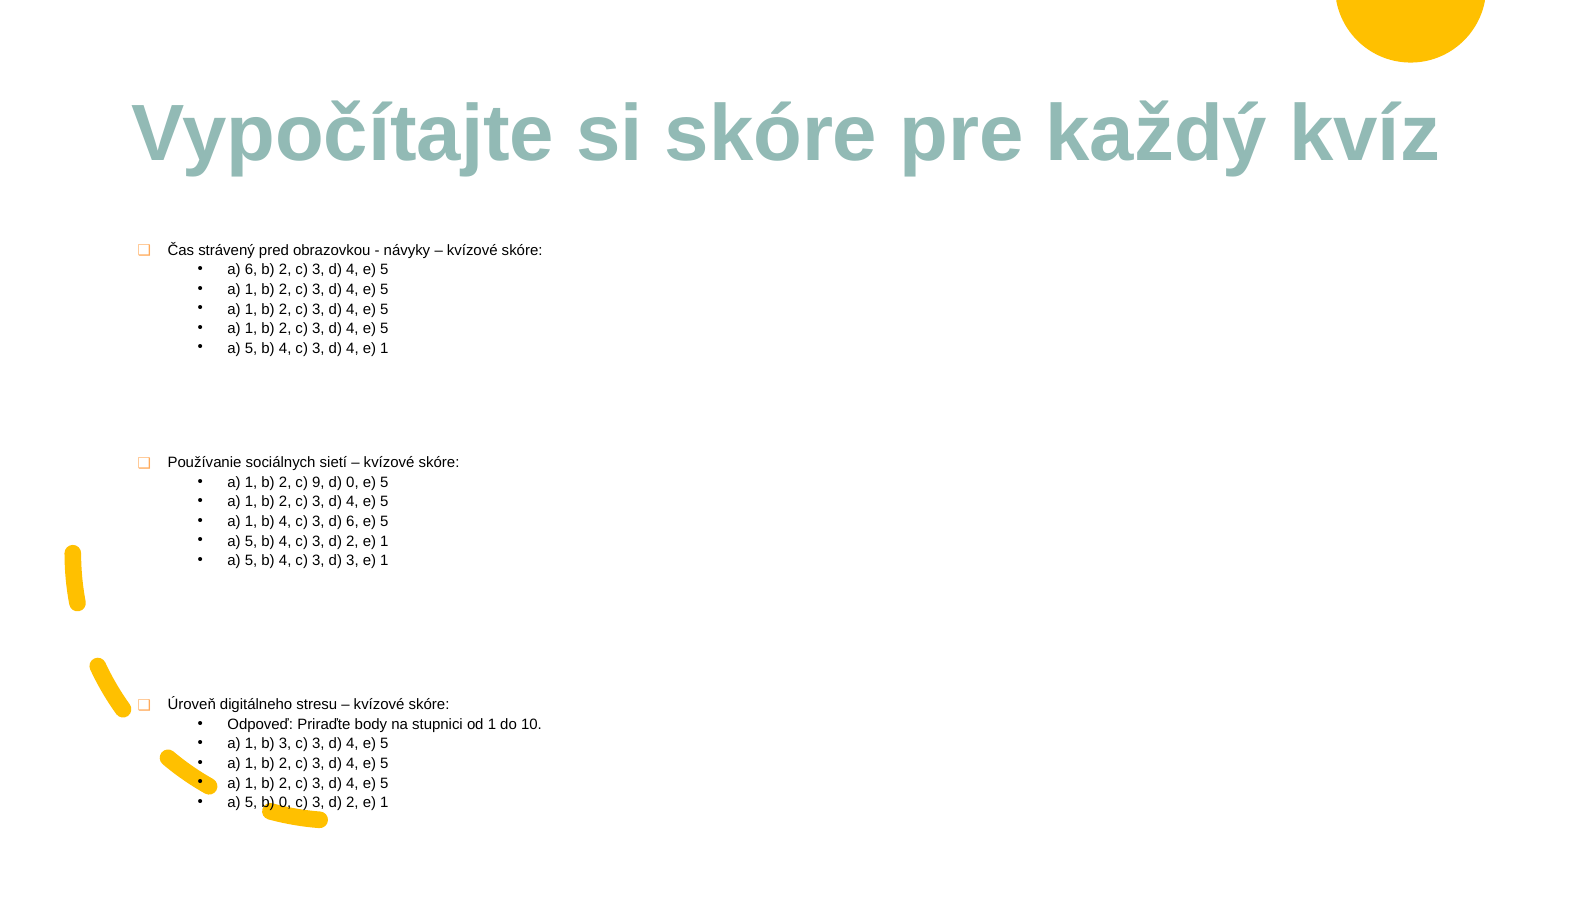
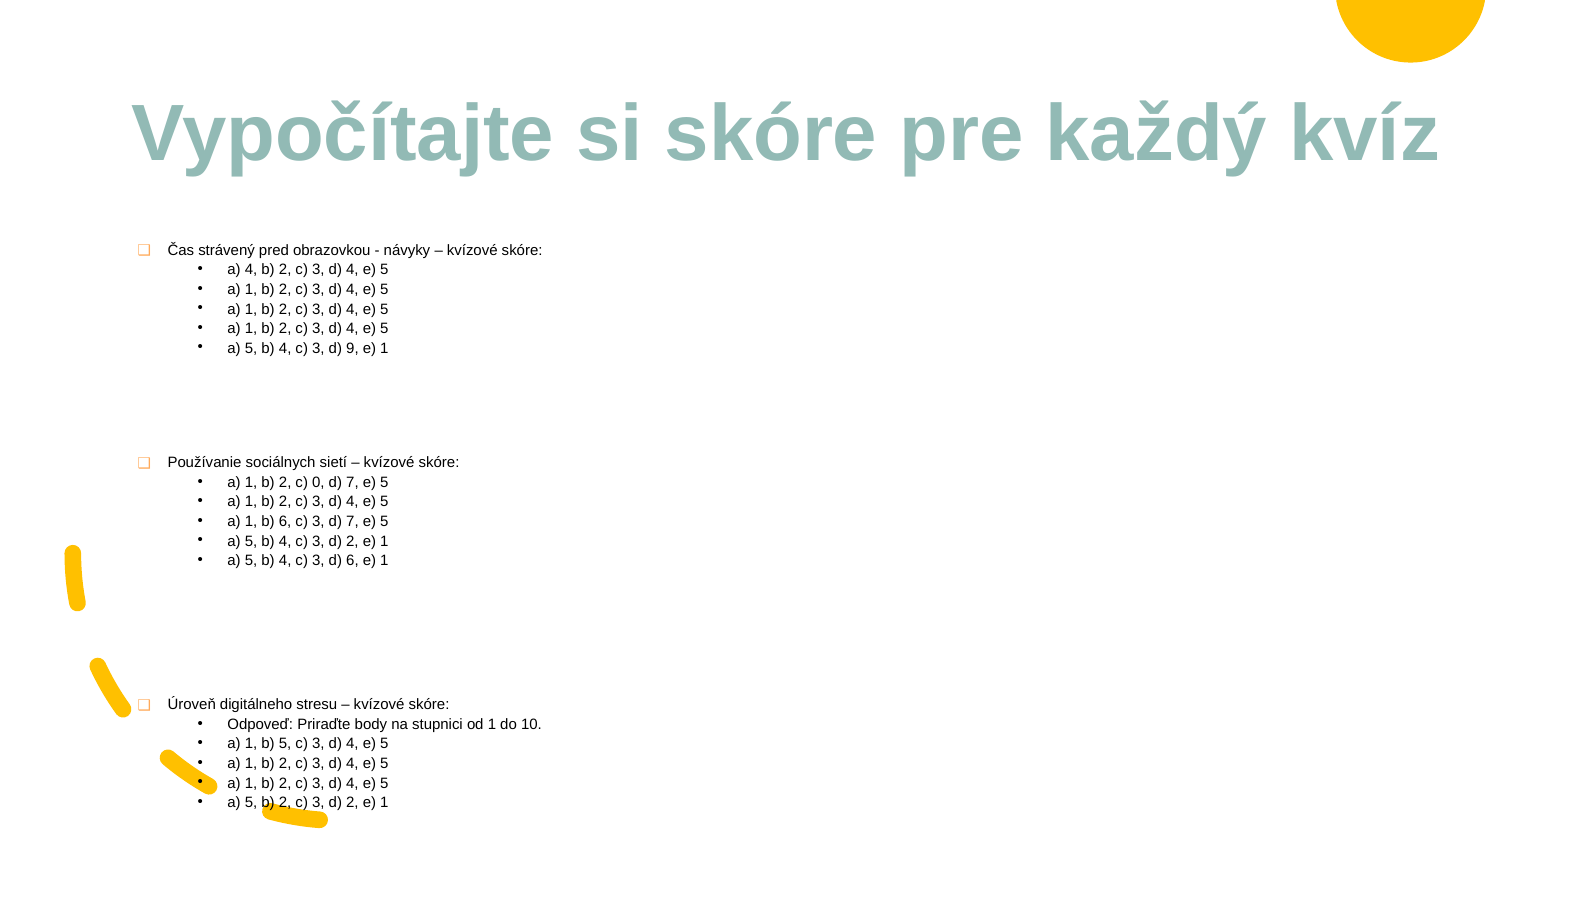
a 6: 6 -> 4 (251, 270)
4: 4 -> 9 (352, 348)
9: 9 -> 0 (318, 482)
0: 0 -> 7 (352, 482)
1 b 4: 4 -> 6 (285, 521)
3 d 6: 6 -> 7 (352, 521)
d 3: 3 -> 6 (352, 561)
b 3: 3 -> 5 (285, 744)
5 b 0: 0 -> 2 (285, 802)
